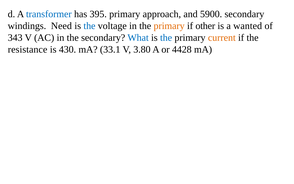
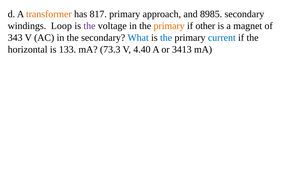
transformer colour: blue -> orange (49, 14)
395: 395 -> 817 (98, 14)
5900: 5900 -> 8985 (211, 14)
Need: Need -> Loop (61, 26)
the colour: blue -> purple (89, 26)
wanted: wanted -> magnet (248, 26)
current colour: orange -> blue (222, 38)
resistance: resistance -> horizontal (28, 49)
430: 430 -> 133 (67, 49)
33.1: 33.1 -> 73.3 (110, 49)
3.80: 3.80 -> 4.40 (142, 49)
4428: 4428 -> 3413 (182, 49)
